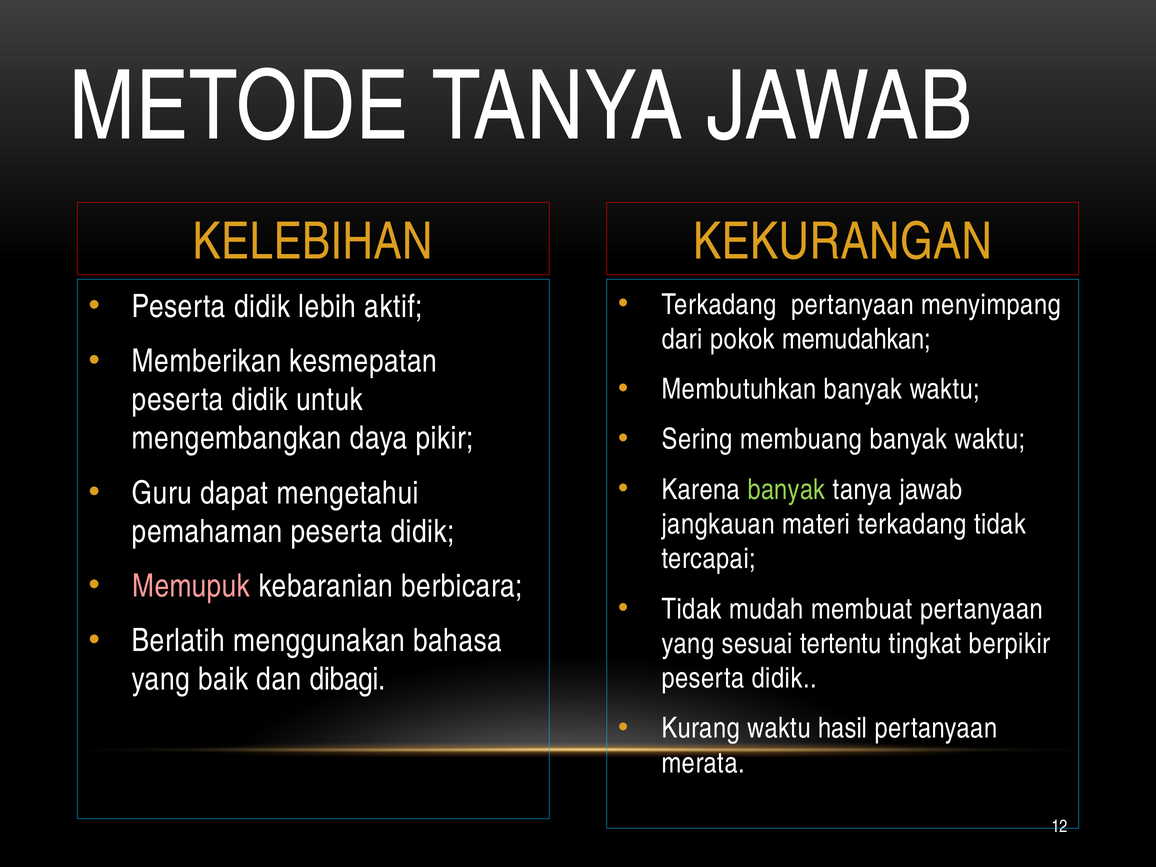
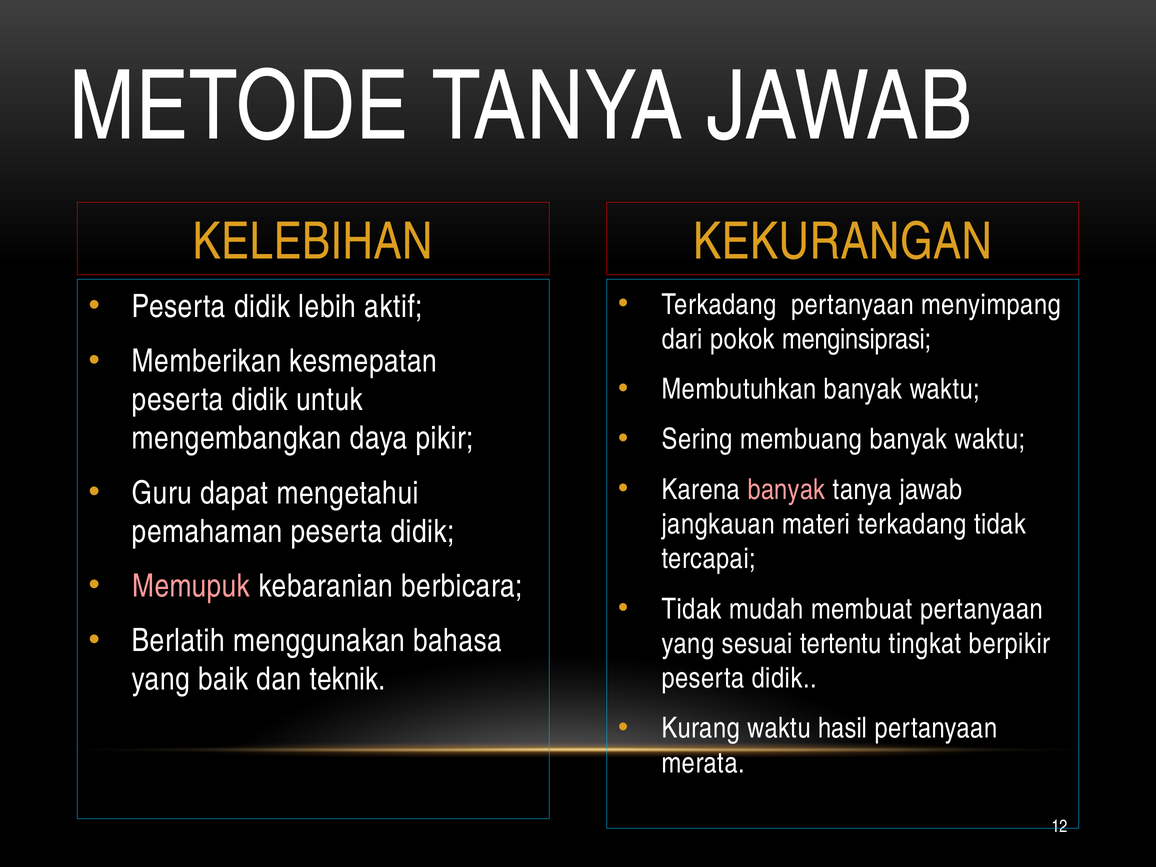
memudahkan: memudahkan -> menginsiprasi (857, 339)
banyak colour: light green -> pink (786, 490)
dibagi: dibagi -> teknik (348, 679)
